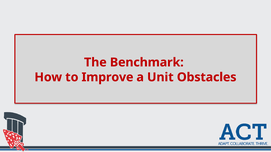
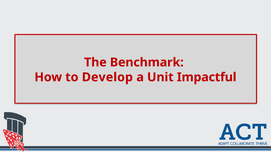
Improve: Improve -> Develop (107, 77)
Obstacles: Obstacles -> Impactful (207, 77)
